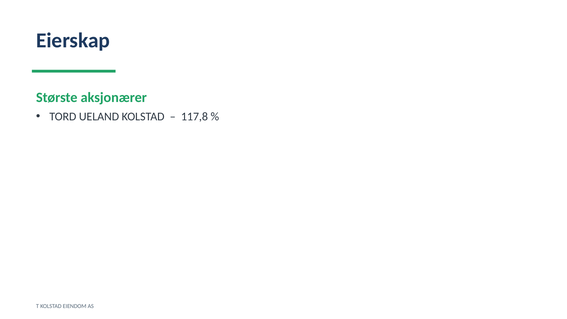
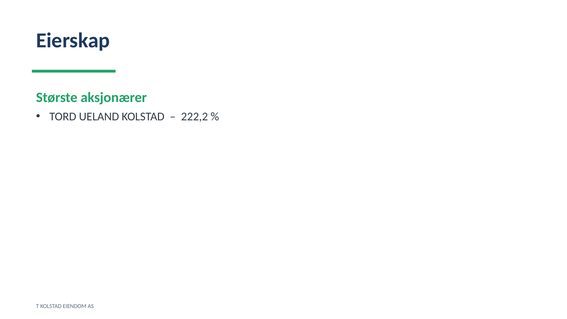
117,8: 117,8 -> 222,2 (194, 117)
